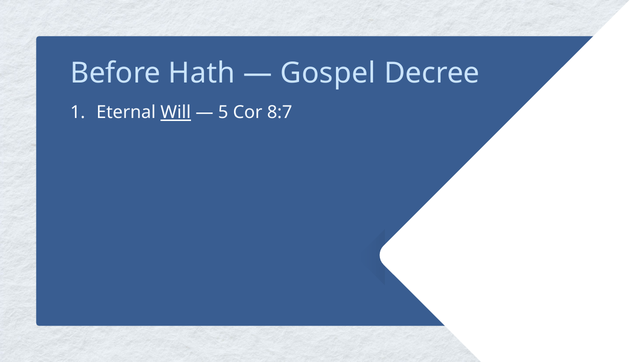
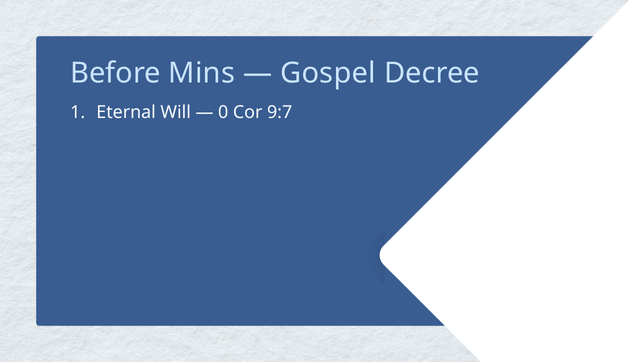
Hath: Hath -> Mins (202, 73)
Will underline: present -> none (176, 113)
5: 5 -> 0 (223, 113)
8:7: 8:7 -> 9:7 (280, 113)
